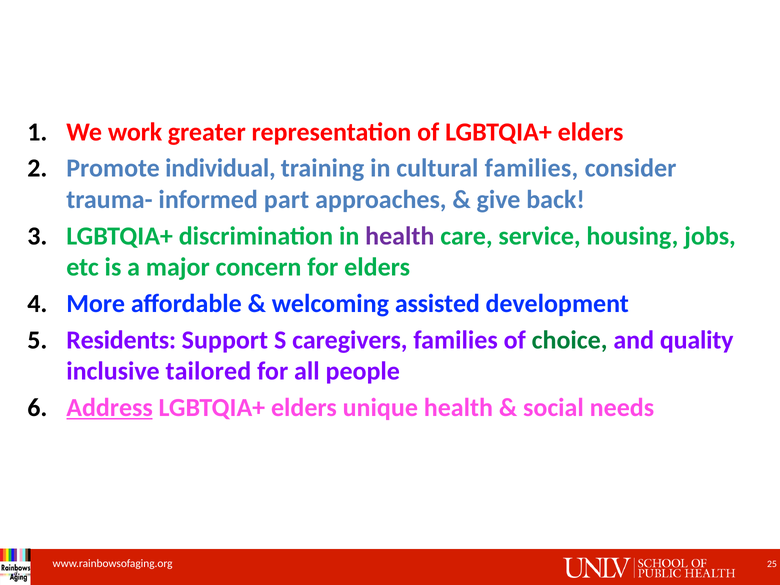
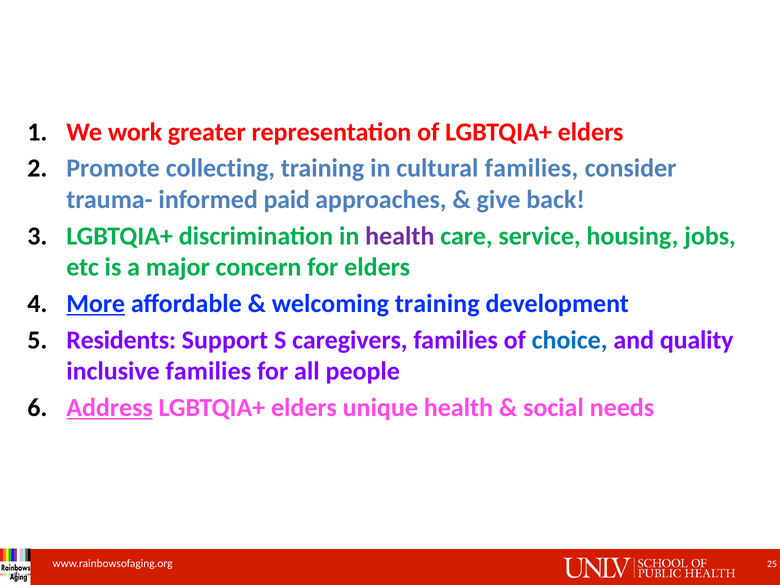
individual: individual -> collecting (220, 168)
part: part -> paid (287, 200)
More underline: none -> present (96, 304)
welcoming assisted: assisted -> training (437, 304)
choice colour: green -> blue (570, 340)
inclusive tailored: tailored -> families (208, 371)
